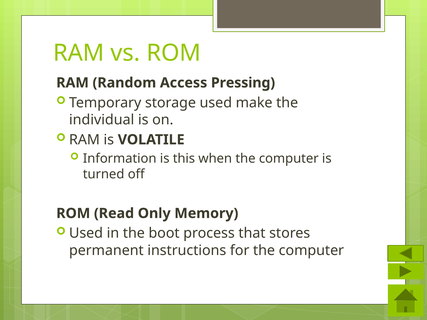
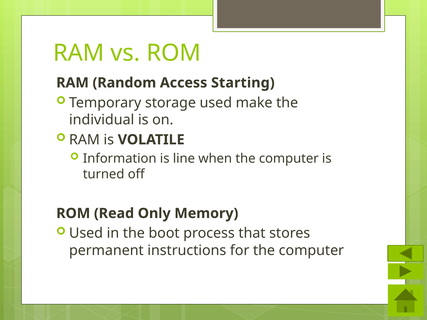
Pressing: Pressing -> Starting (243, 83)
this: this -> line (184, 159)
